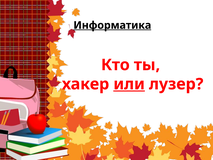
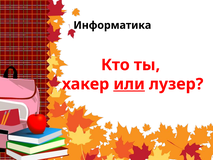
Информатика underline: present -> none (112, 25)
